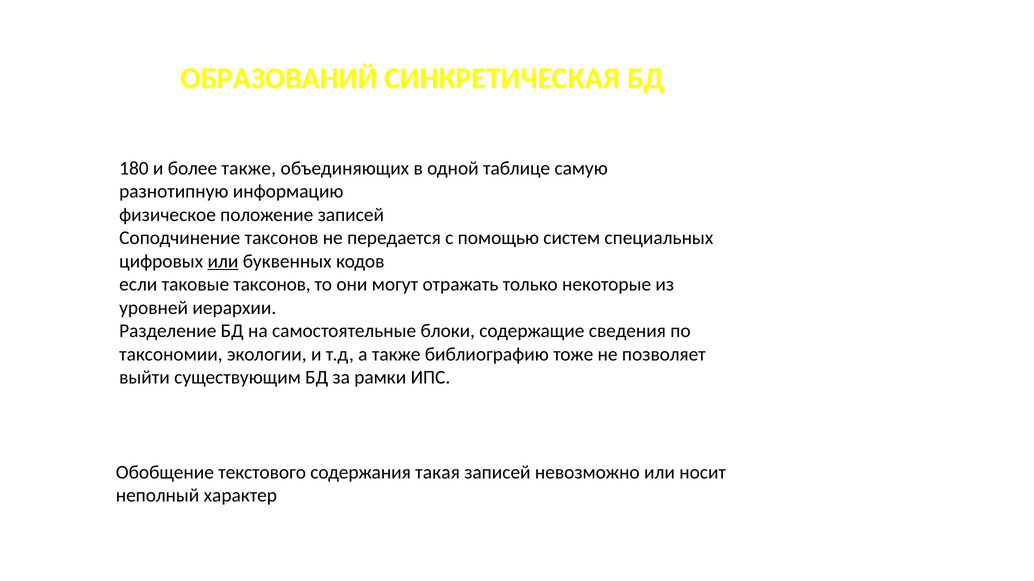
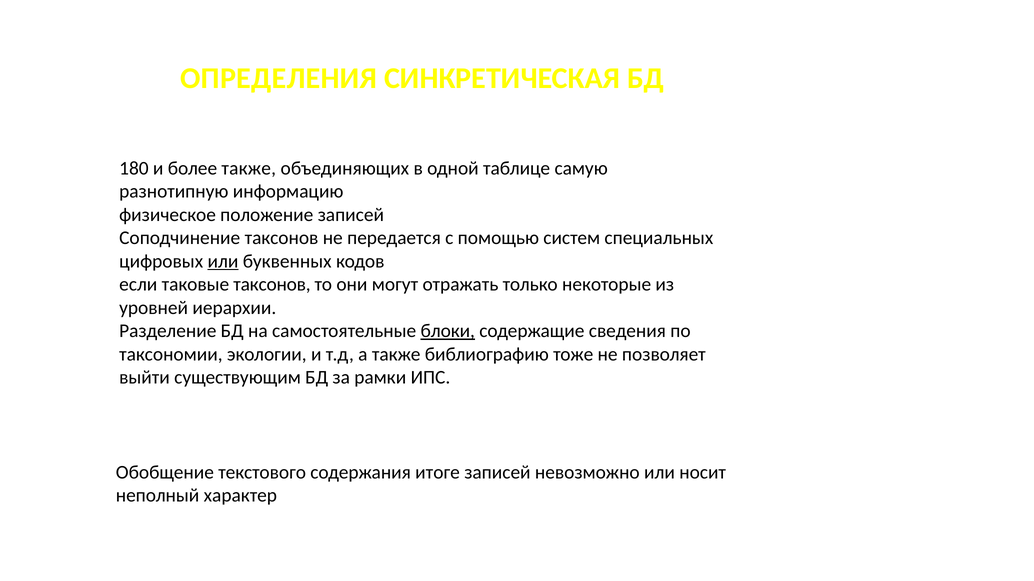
ОБРАЗОВАНИЙ: ОБРАЗОВАНИЙ -> ОПРЕДЕЛЕНИЯ (279, 78)
блоки underline: none -> present (448, 331)
такая: такая -> итоге (438, 473)
